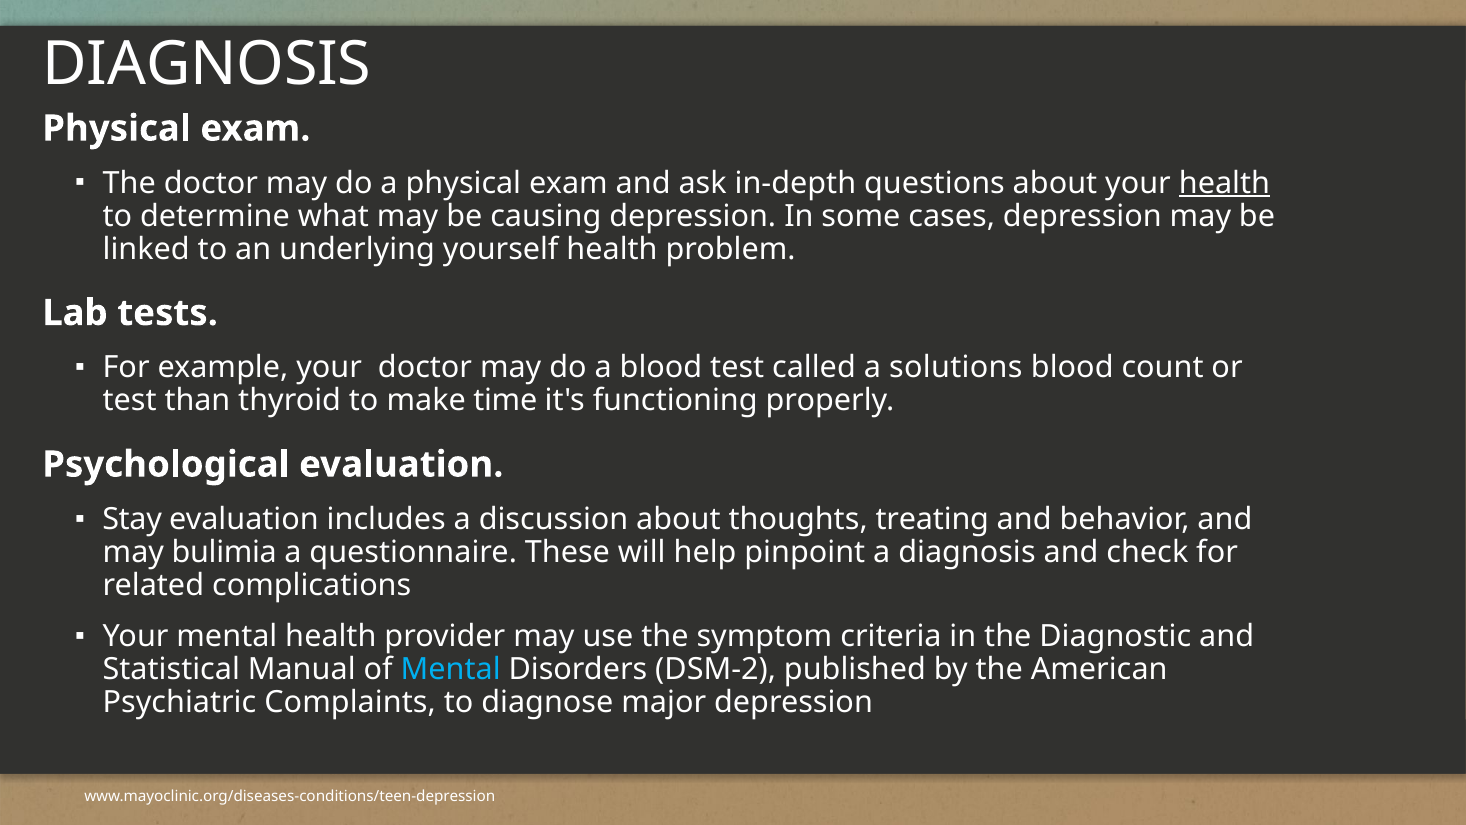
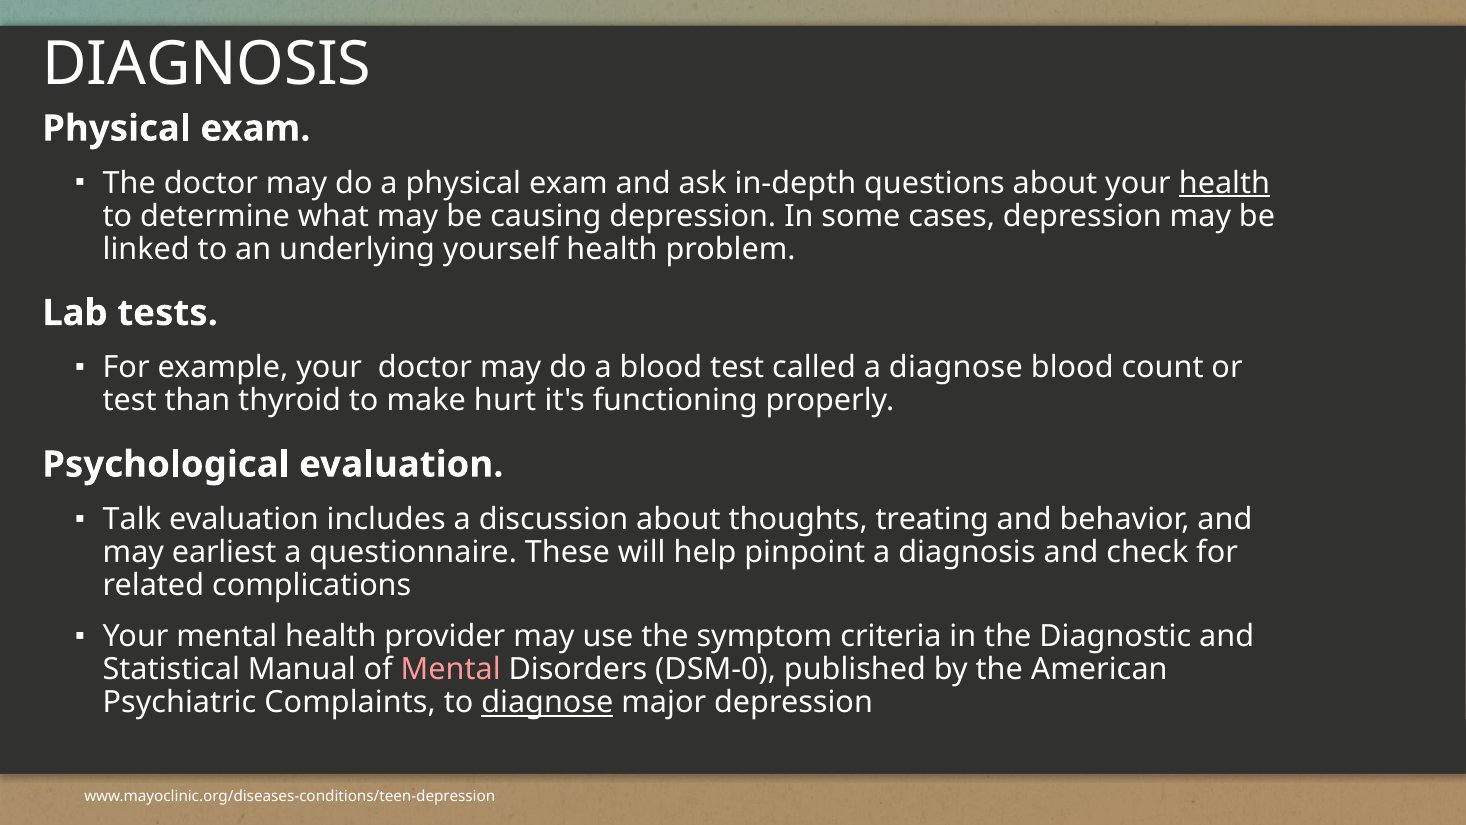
a solutions: solutions -> diagnose (956, 368)
time: time -> hurt (505, 401)
Stay: Stay -> Talk (132, 519)
bulimia: bulimia -> earliest (224, 552)
Mental colour: light blue -> pink (451, 669)
DSM-2: DSM-2 -> DSM-0 (716, 669)
diagnose underline: none -> present (547, 702)
